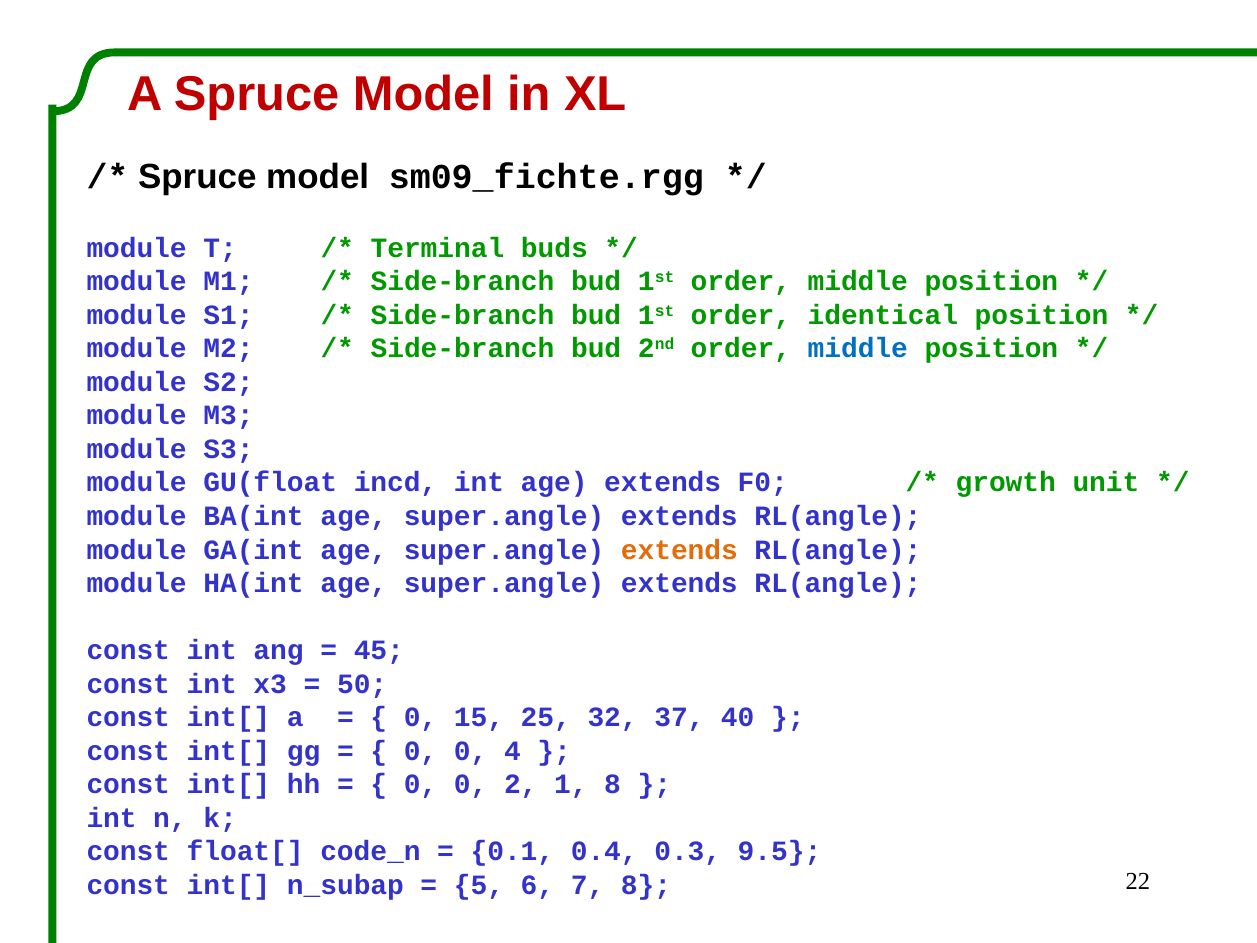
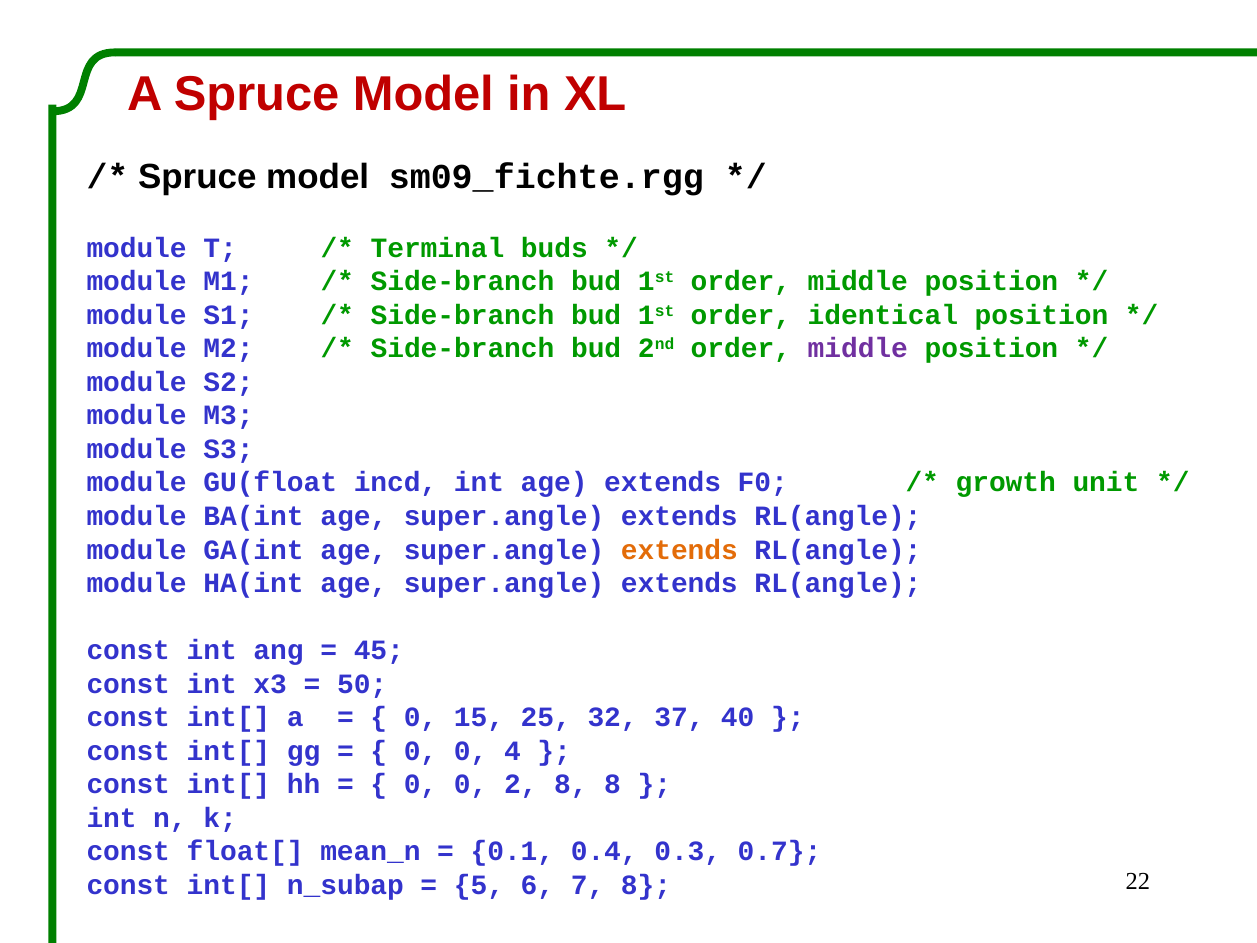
middle colour: blue -> purple (858, 349)
2 1: 1 -> 8 (571, 784)
code_n: code_n -> mean_n (370, 851)
9.5: 9.5 -> 0.7 (780, 851)
